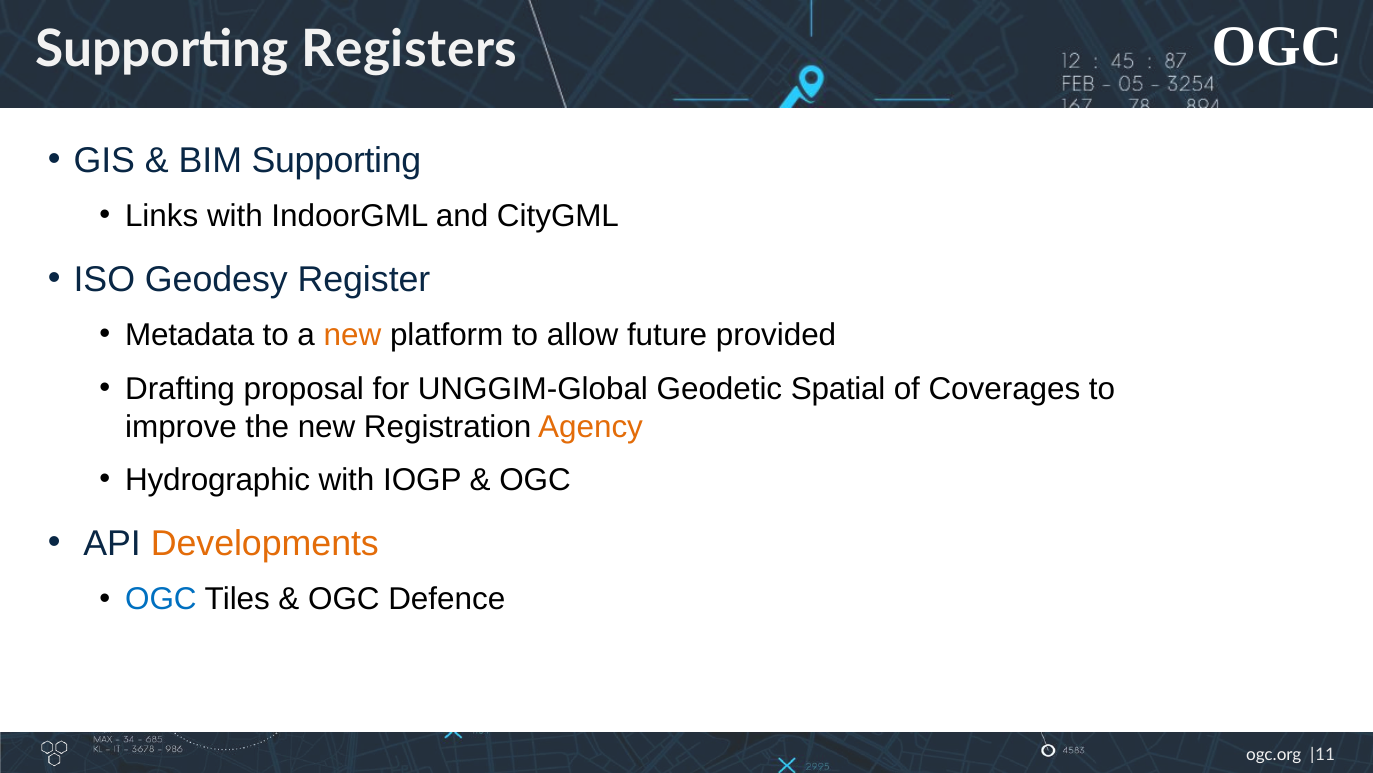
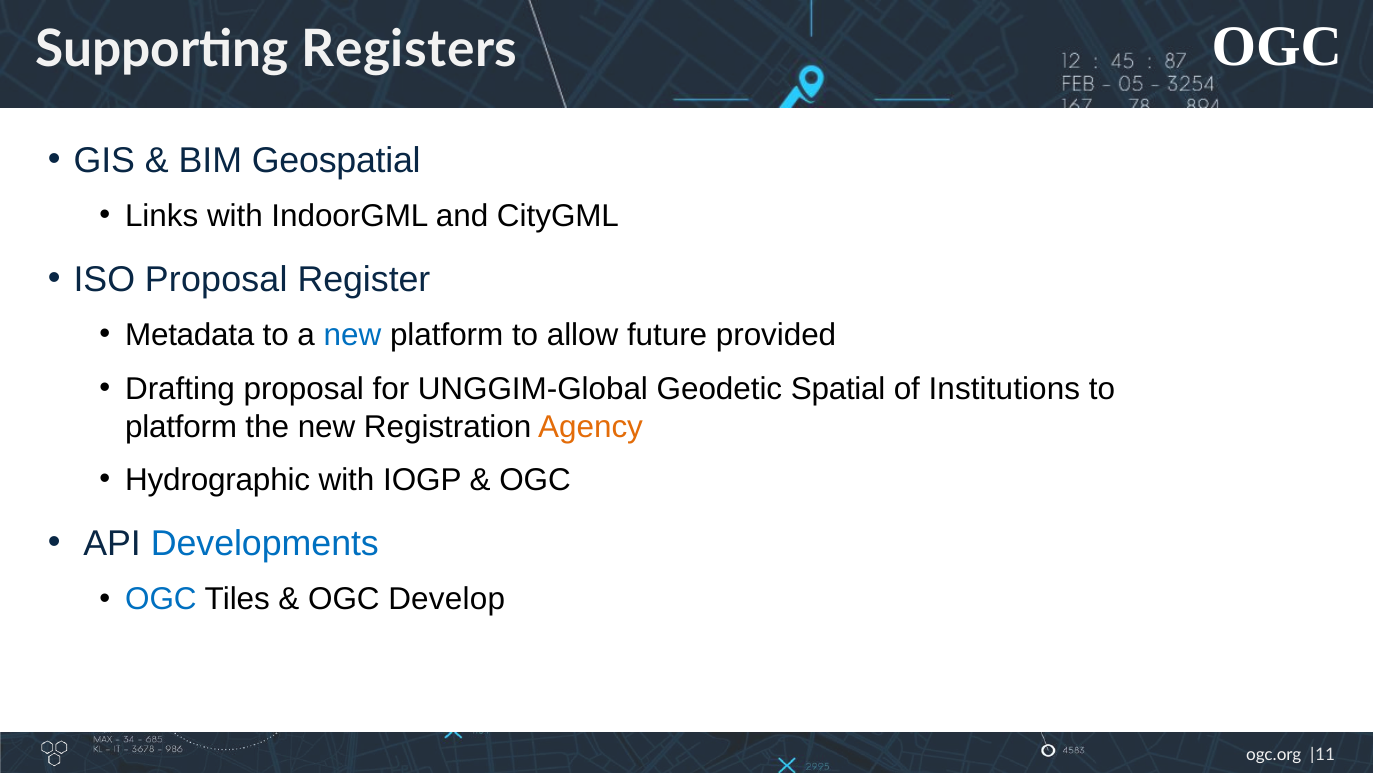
BIM Supporting: Supporting -> Geospatial (336, 160)
ISO Geodesy: Geodesy -> Proposal (216, 279)
new colour: orange -> blue (353, 335)
Coverages: Coverages -> Institutions (1004, 389)
improve: improve -> platform (181, 426)
Developments colour: orange -> blue (265, 543)
Defence: Defence -> Develop (447, 599)
